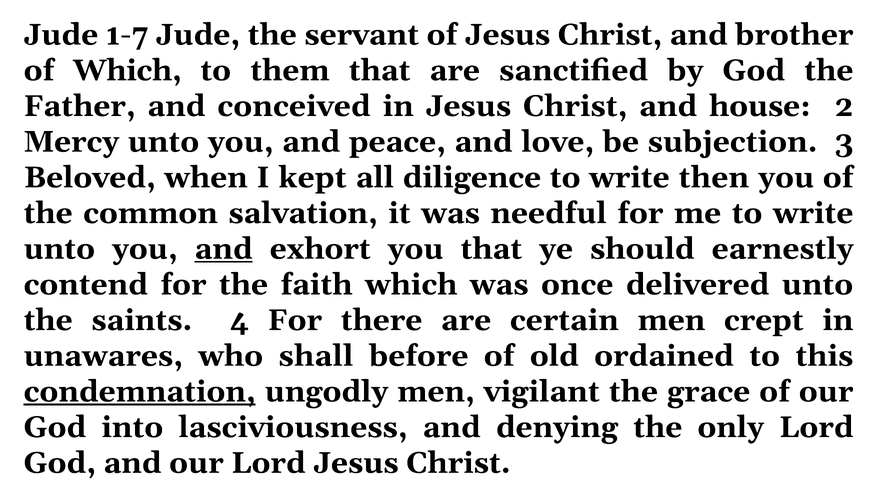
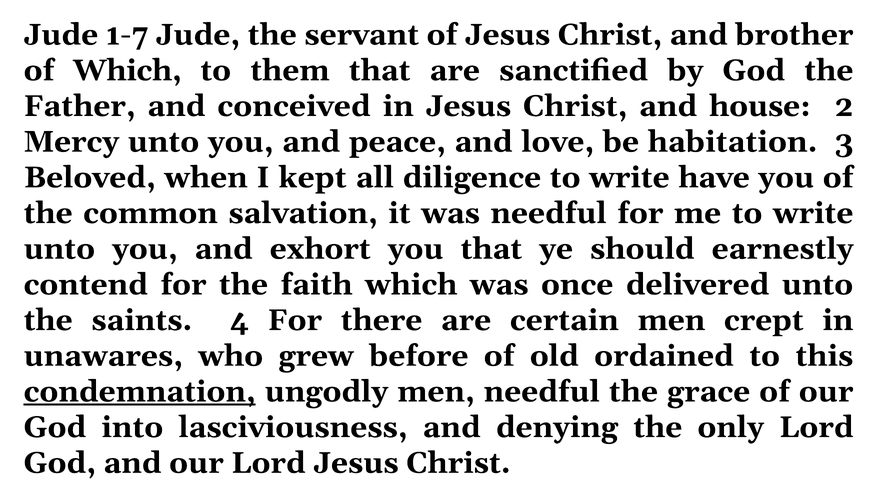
subjection: subjection -> habitation (733, 142)
then: then -> have (714, 178)
and underline: present -> none (224, 249)
shall: shall -> grew (316, 356)
men vigilant: vigilant -> needful (542, 392)
